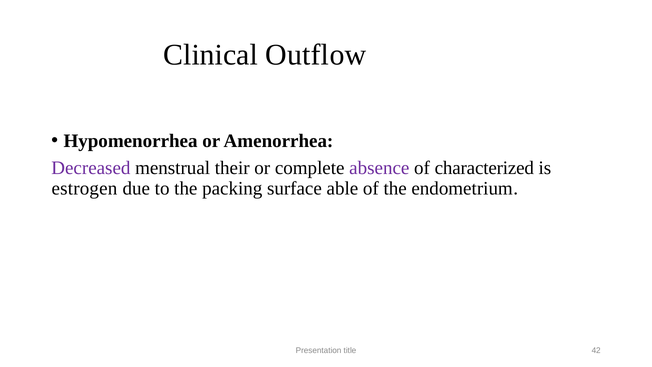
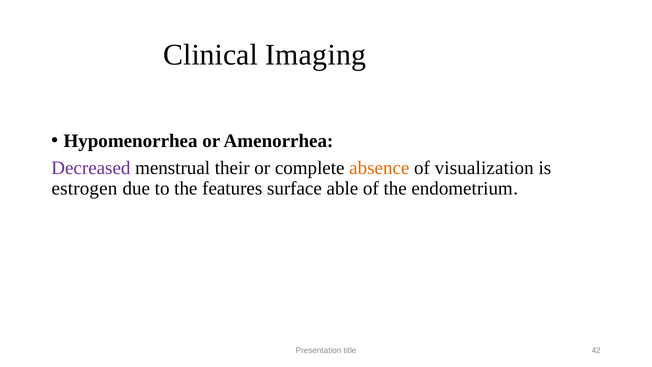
Outflow: Outflow -> Imaging (316, 55)
absence colour: purple -> orange (379, 168)
characterized: characterized -> visualization (484, 168)
packing: packing -> features (232, 189)
